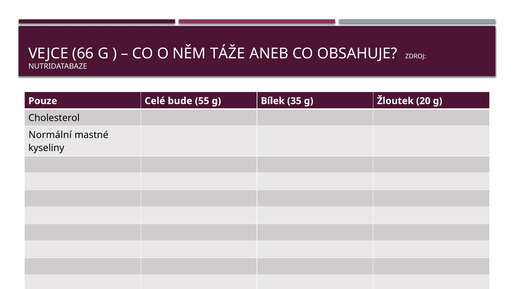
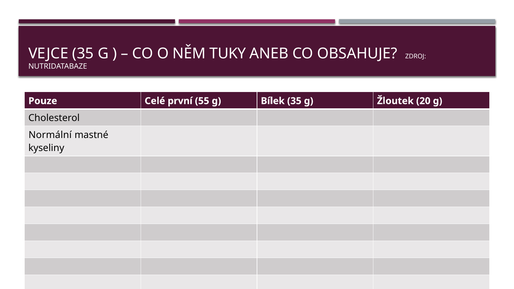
VEJCE 66: 66 -> 35 (83, 53)
TÁŽE: TÁŽE -> TUKY (228, 53)
bude: bude -> první (180, 101)
